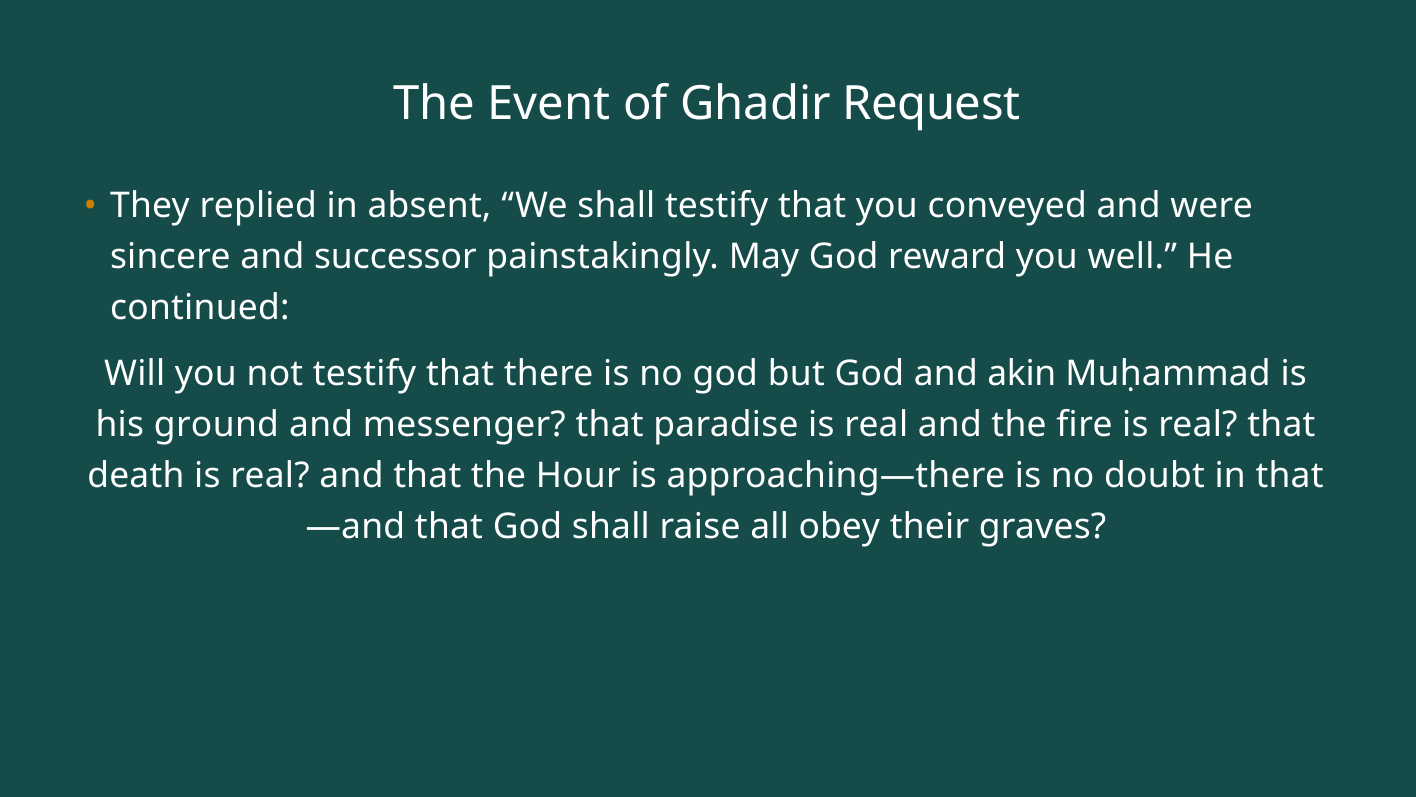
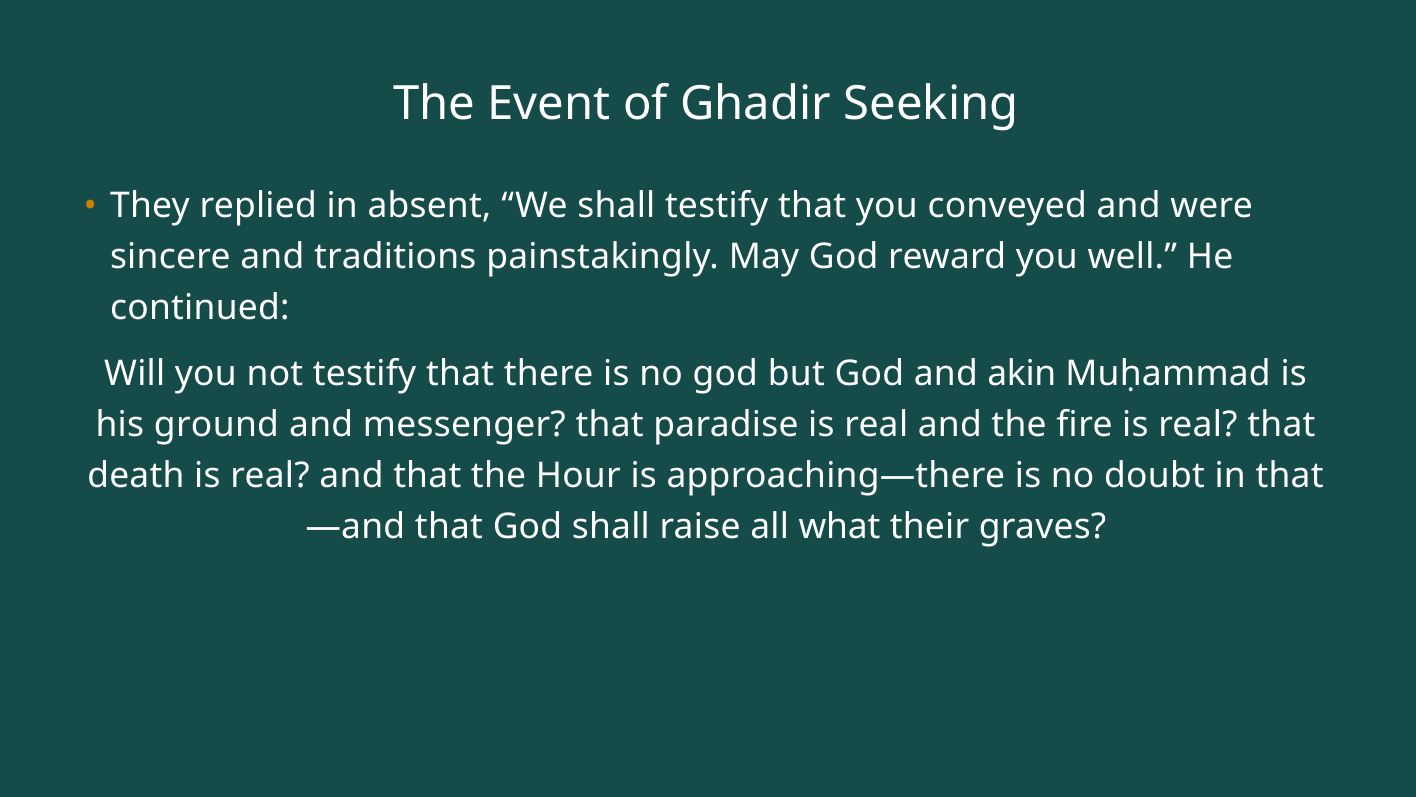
Request: Request -> Seeking (931, 104)
successor: successor -> traditions (395, 257)
obey: obey -> what (839, 527)
